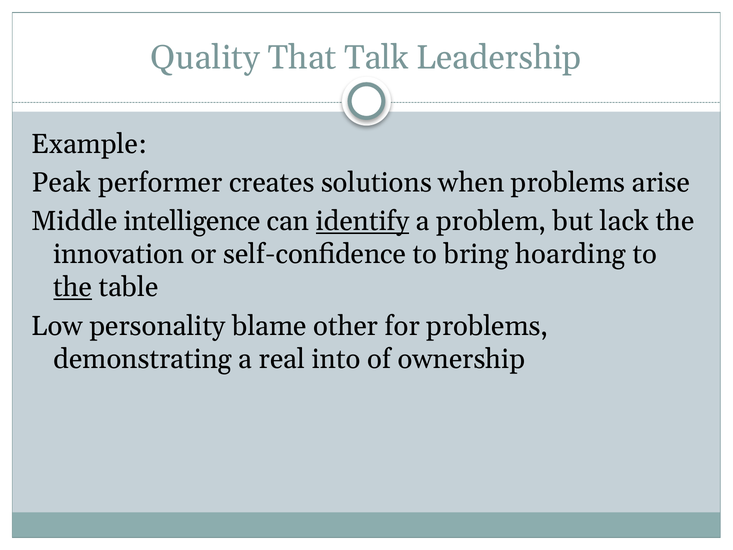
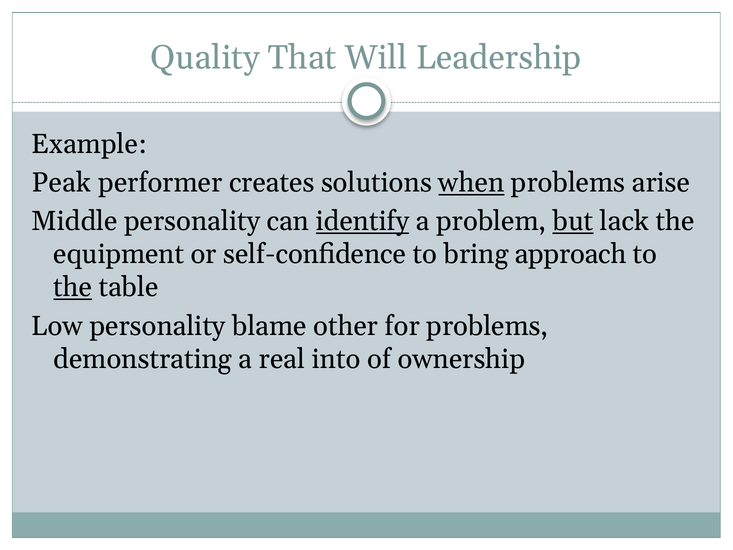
Talk: Talk -> Will (376, 58)
when underline: none -> present (471, 183)
Middle intelligence: intelligence -> personality (192, 221)
but underline: none -> present (573, 221)
innovation: innovation -> equipment (119, 254)
hoarding: hoarding -> approach (571, 254)
